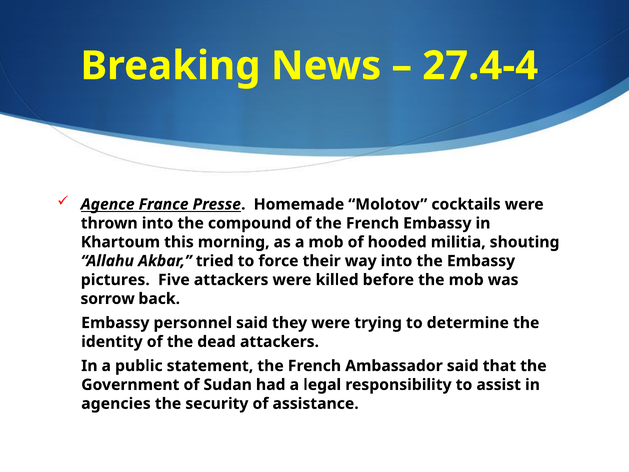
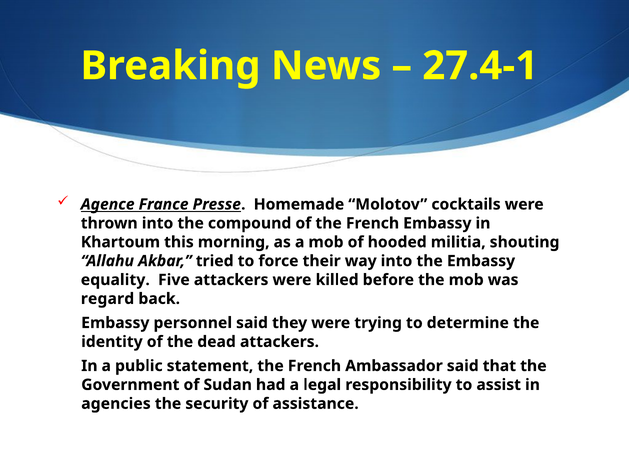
27.4-4: 27.4-4 -> 27.4-1 (480, 66)
pictures: pictures -> equality (115, 280)
sorrow: sorrow -> regard (107, 299)
